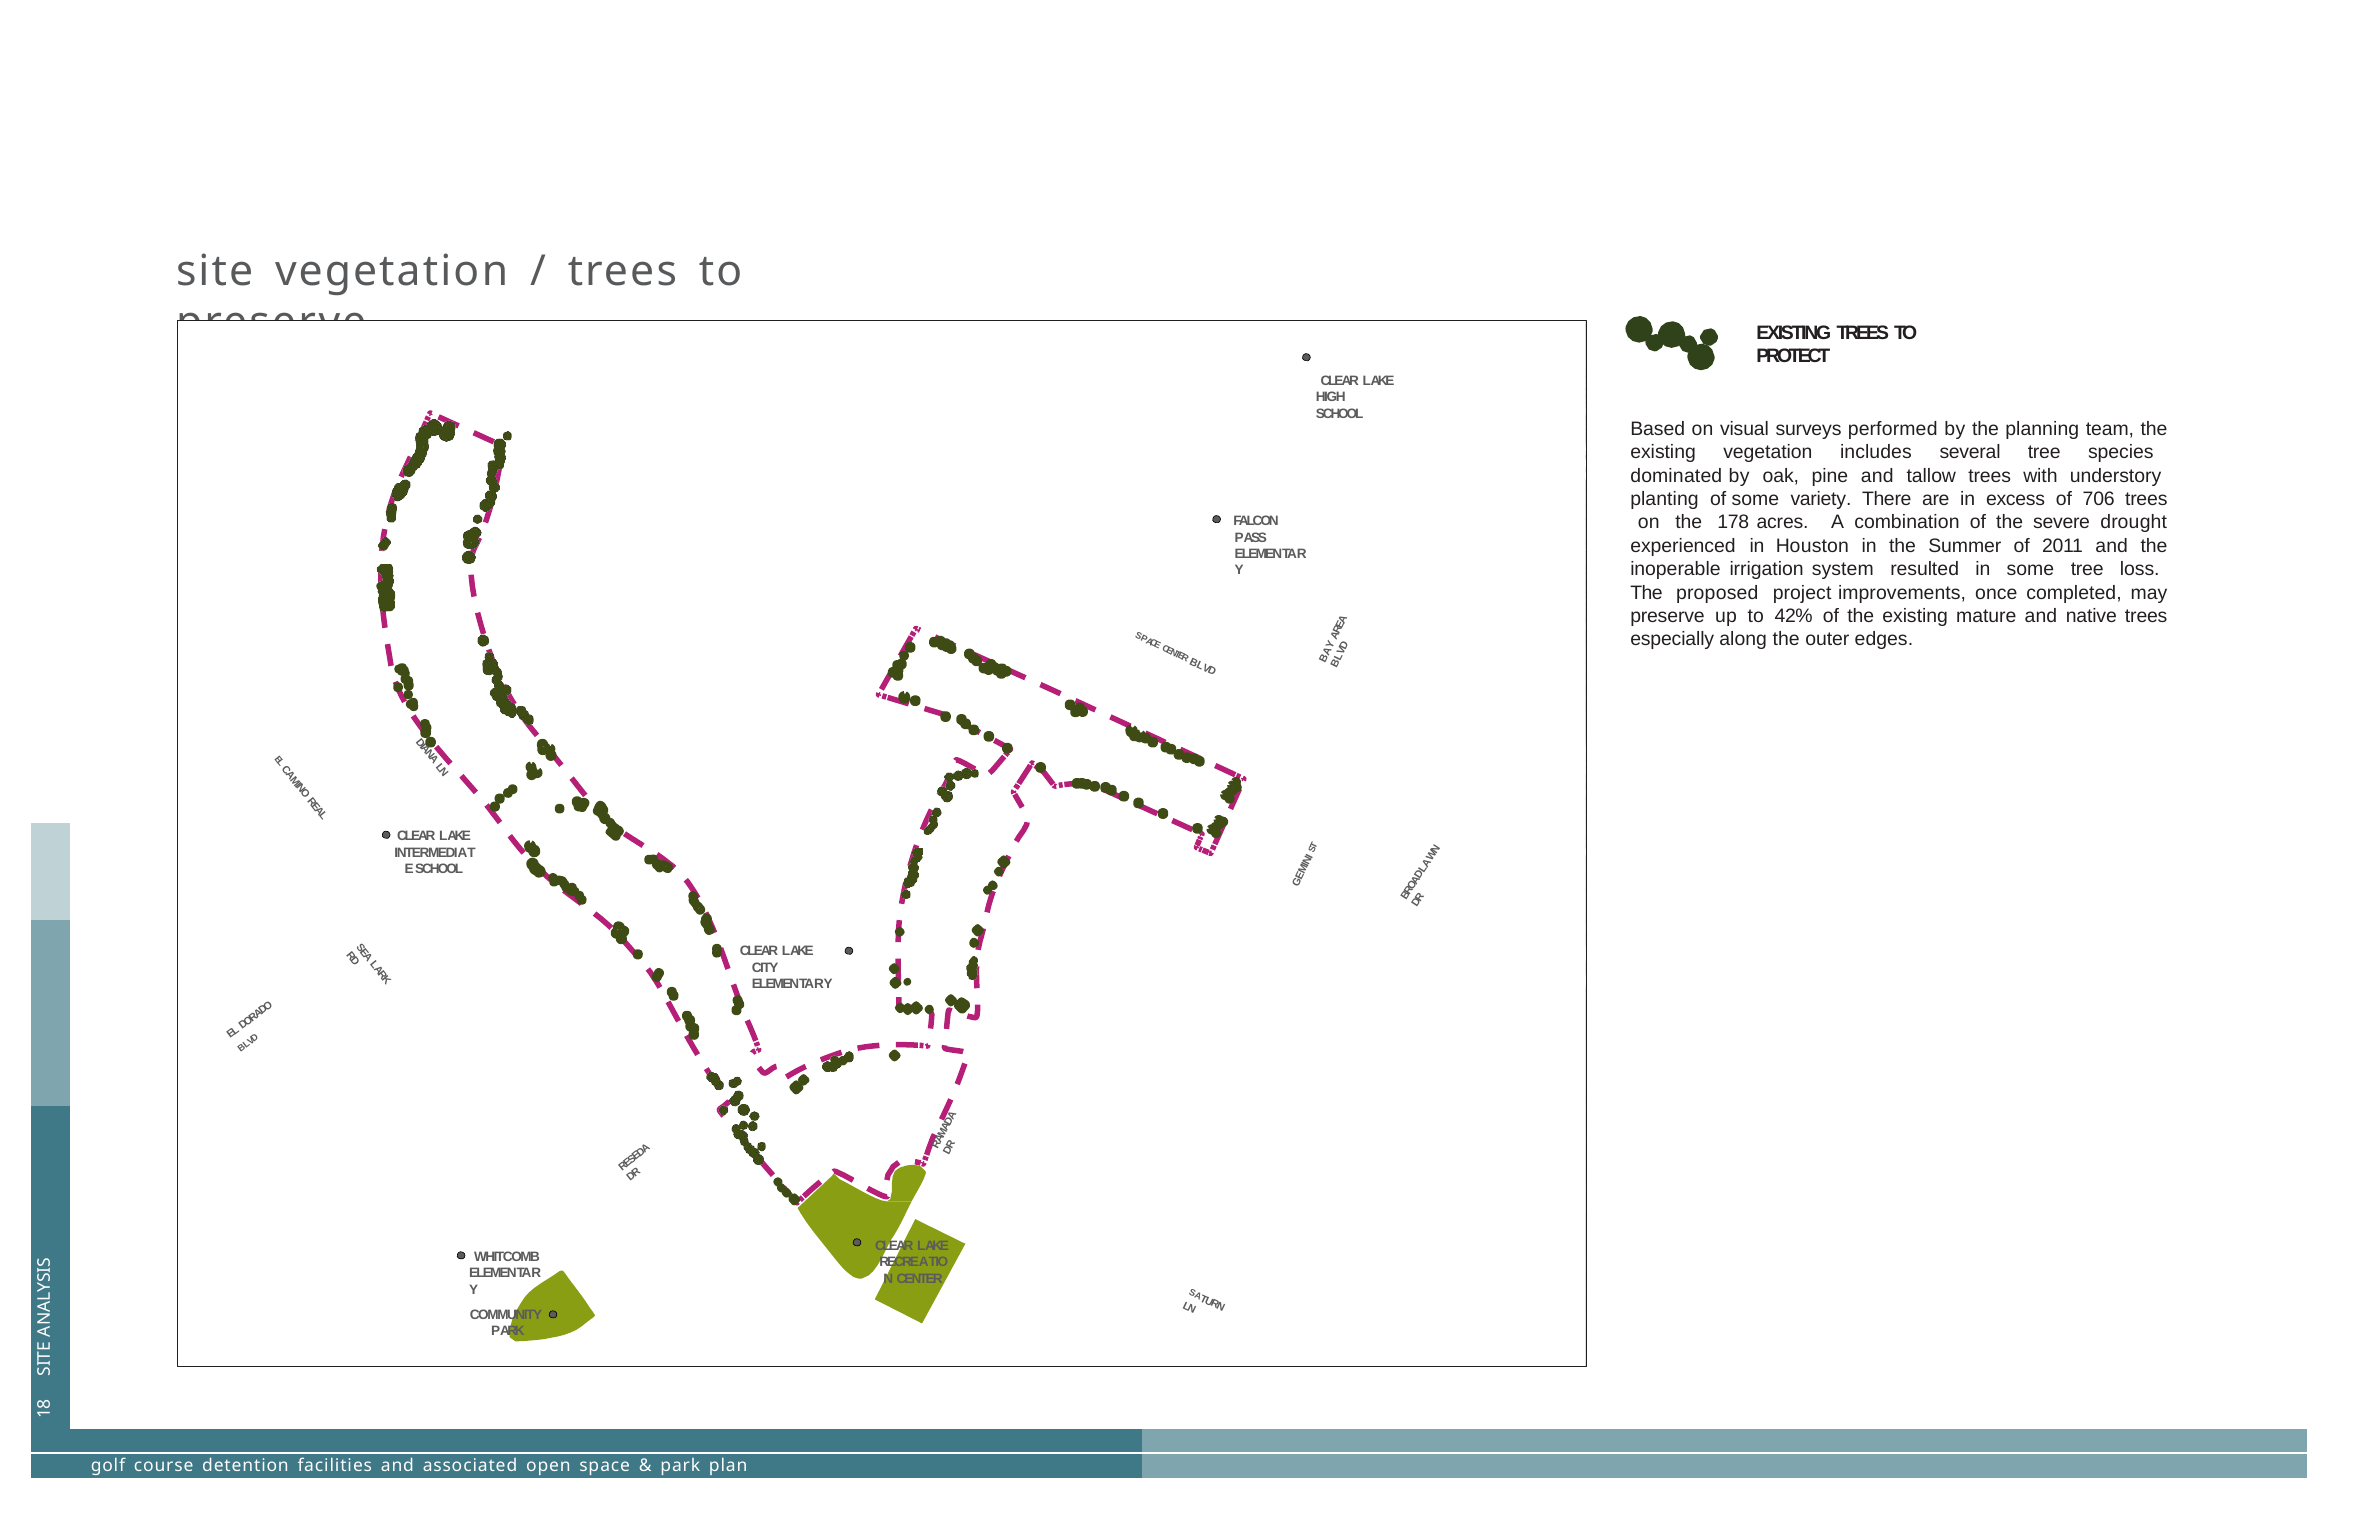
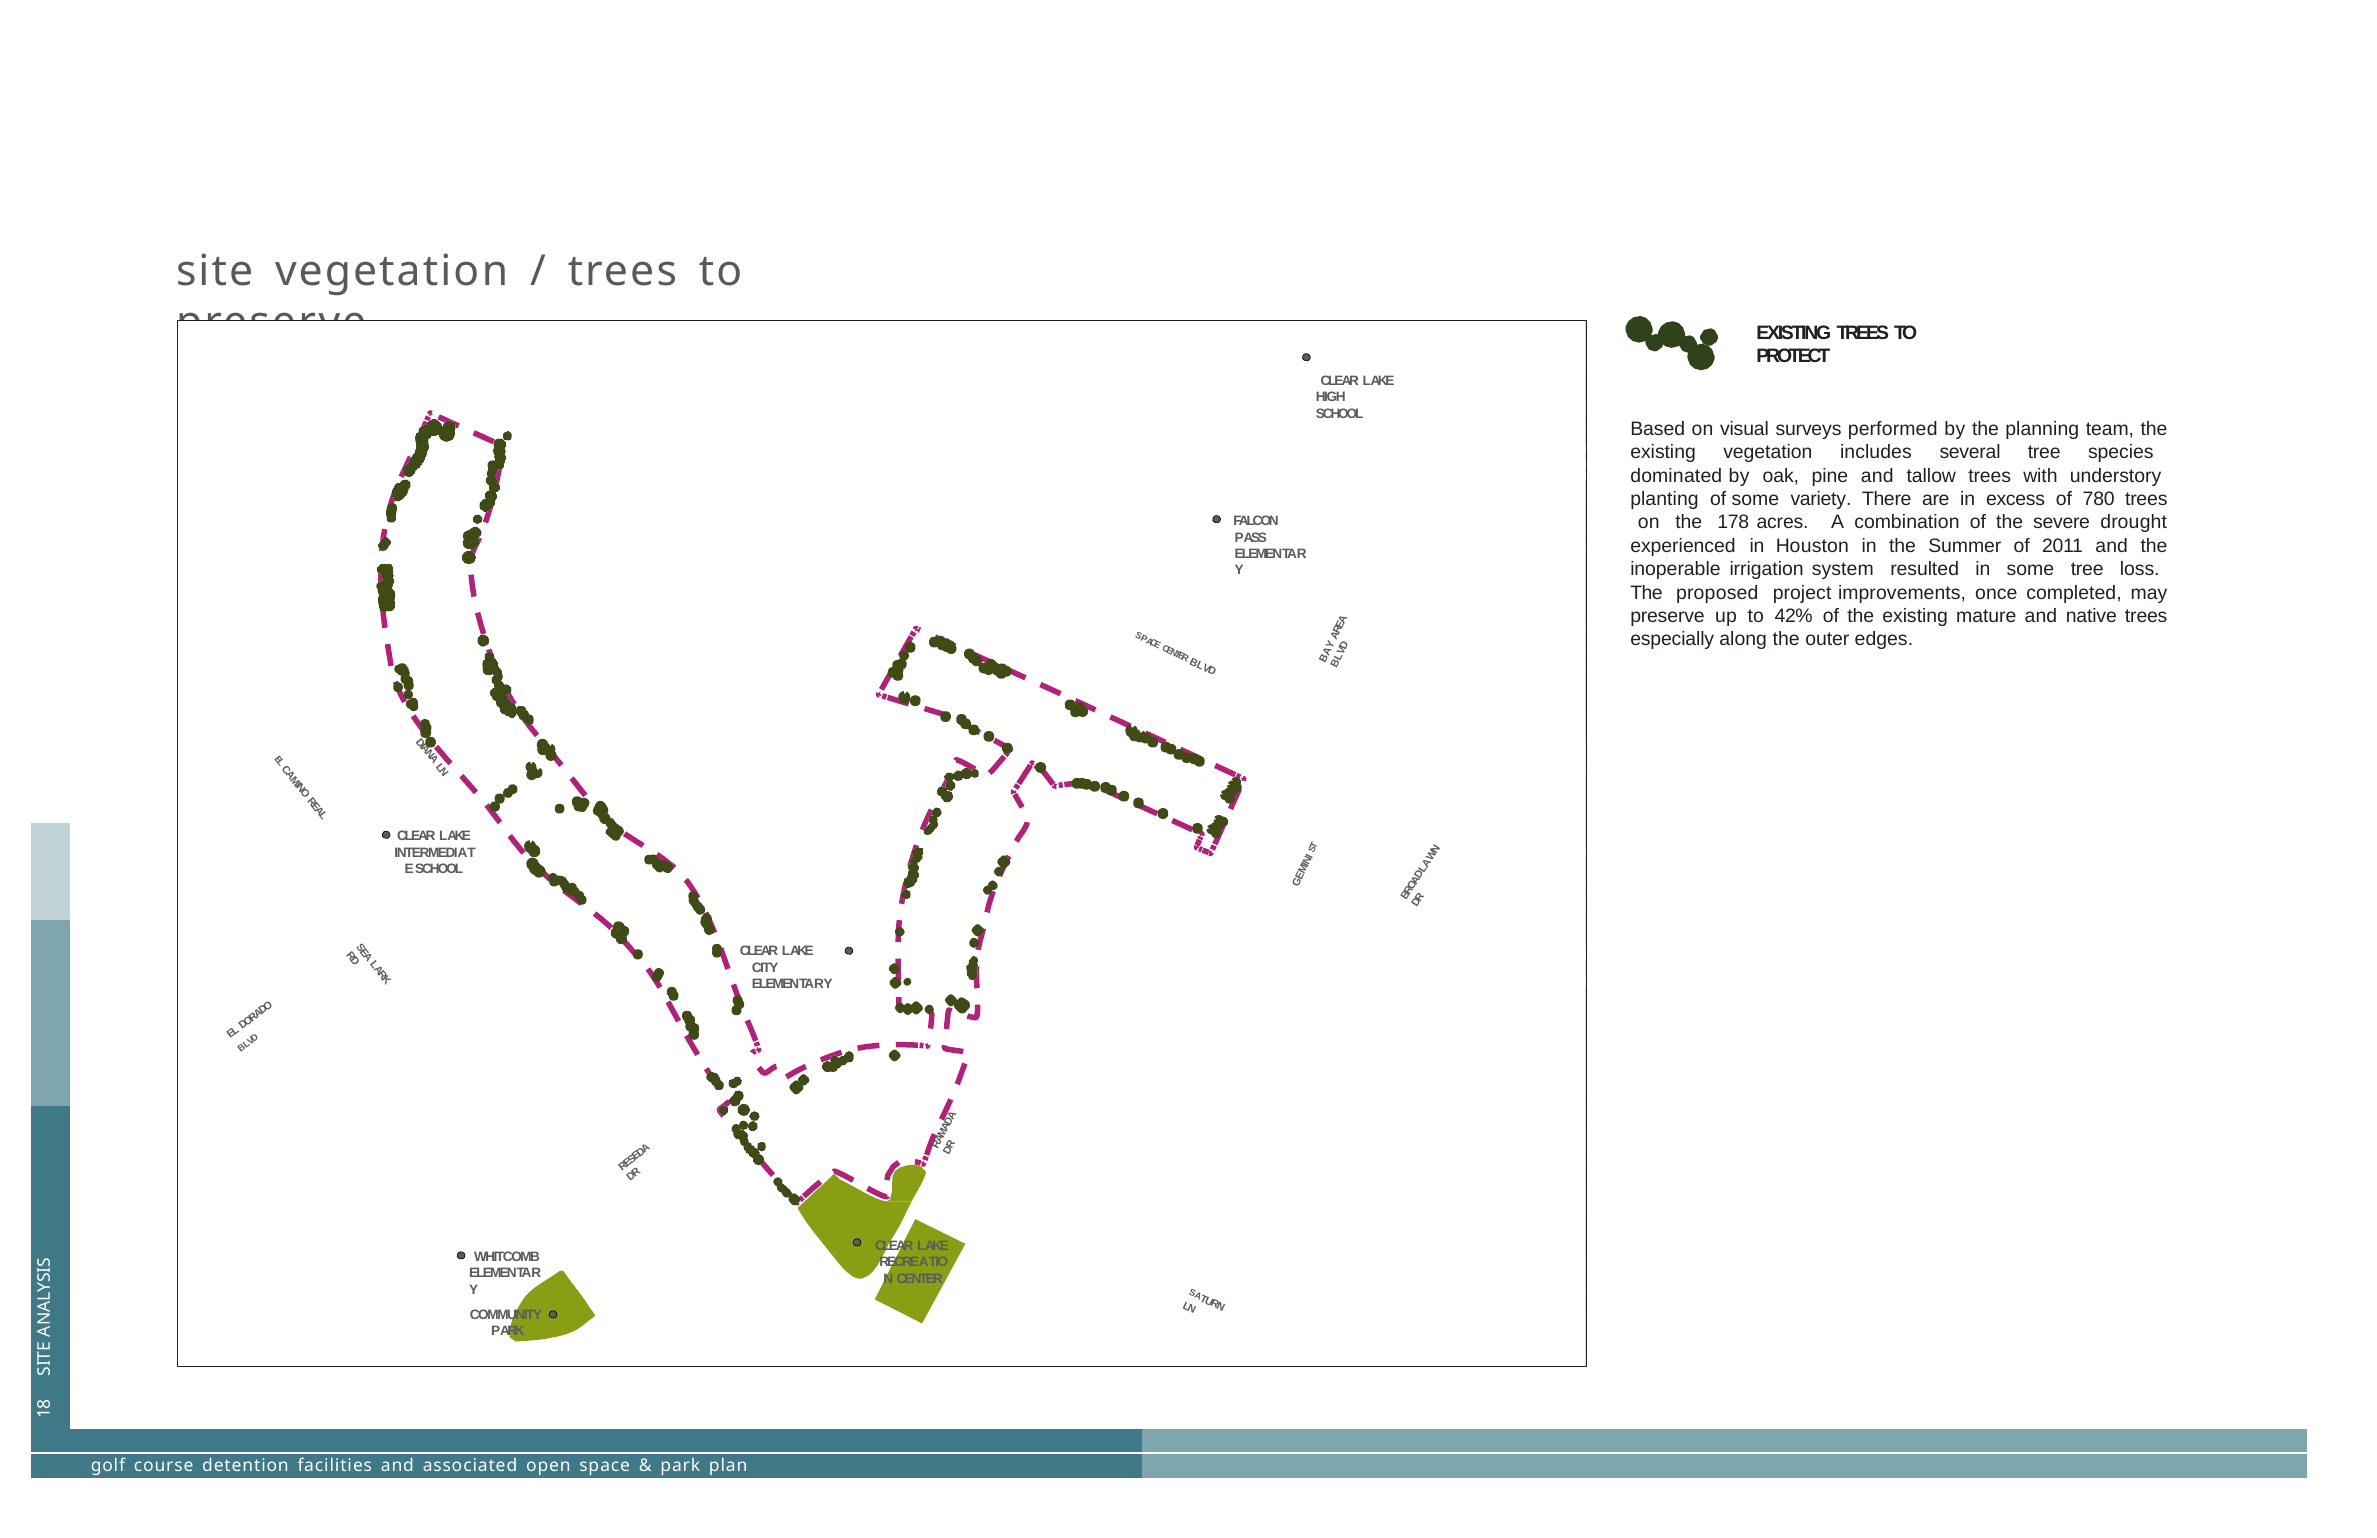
706: 706 -> 780 (2099, 499)
